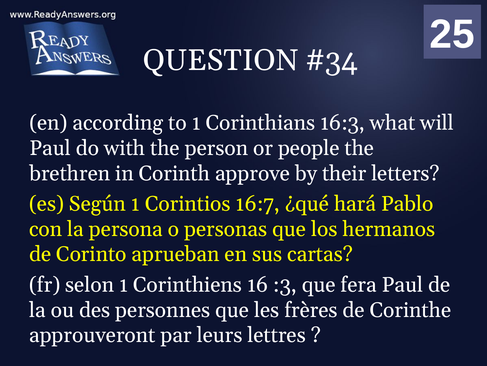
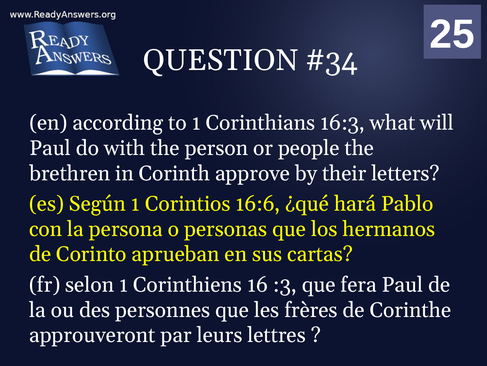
16:7: 16:7 -> 16:6 (258, 203)
